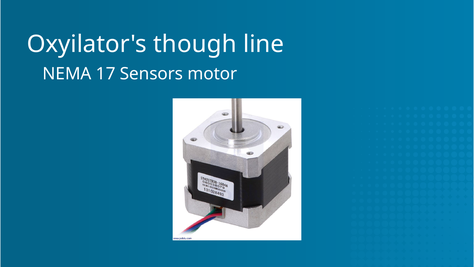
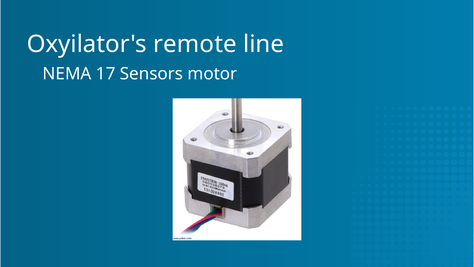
though: though -> remote (195, 44)
